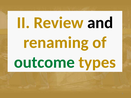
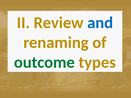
and colour: black -> blue (100, 23)
